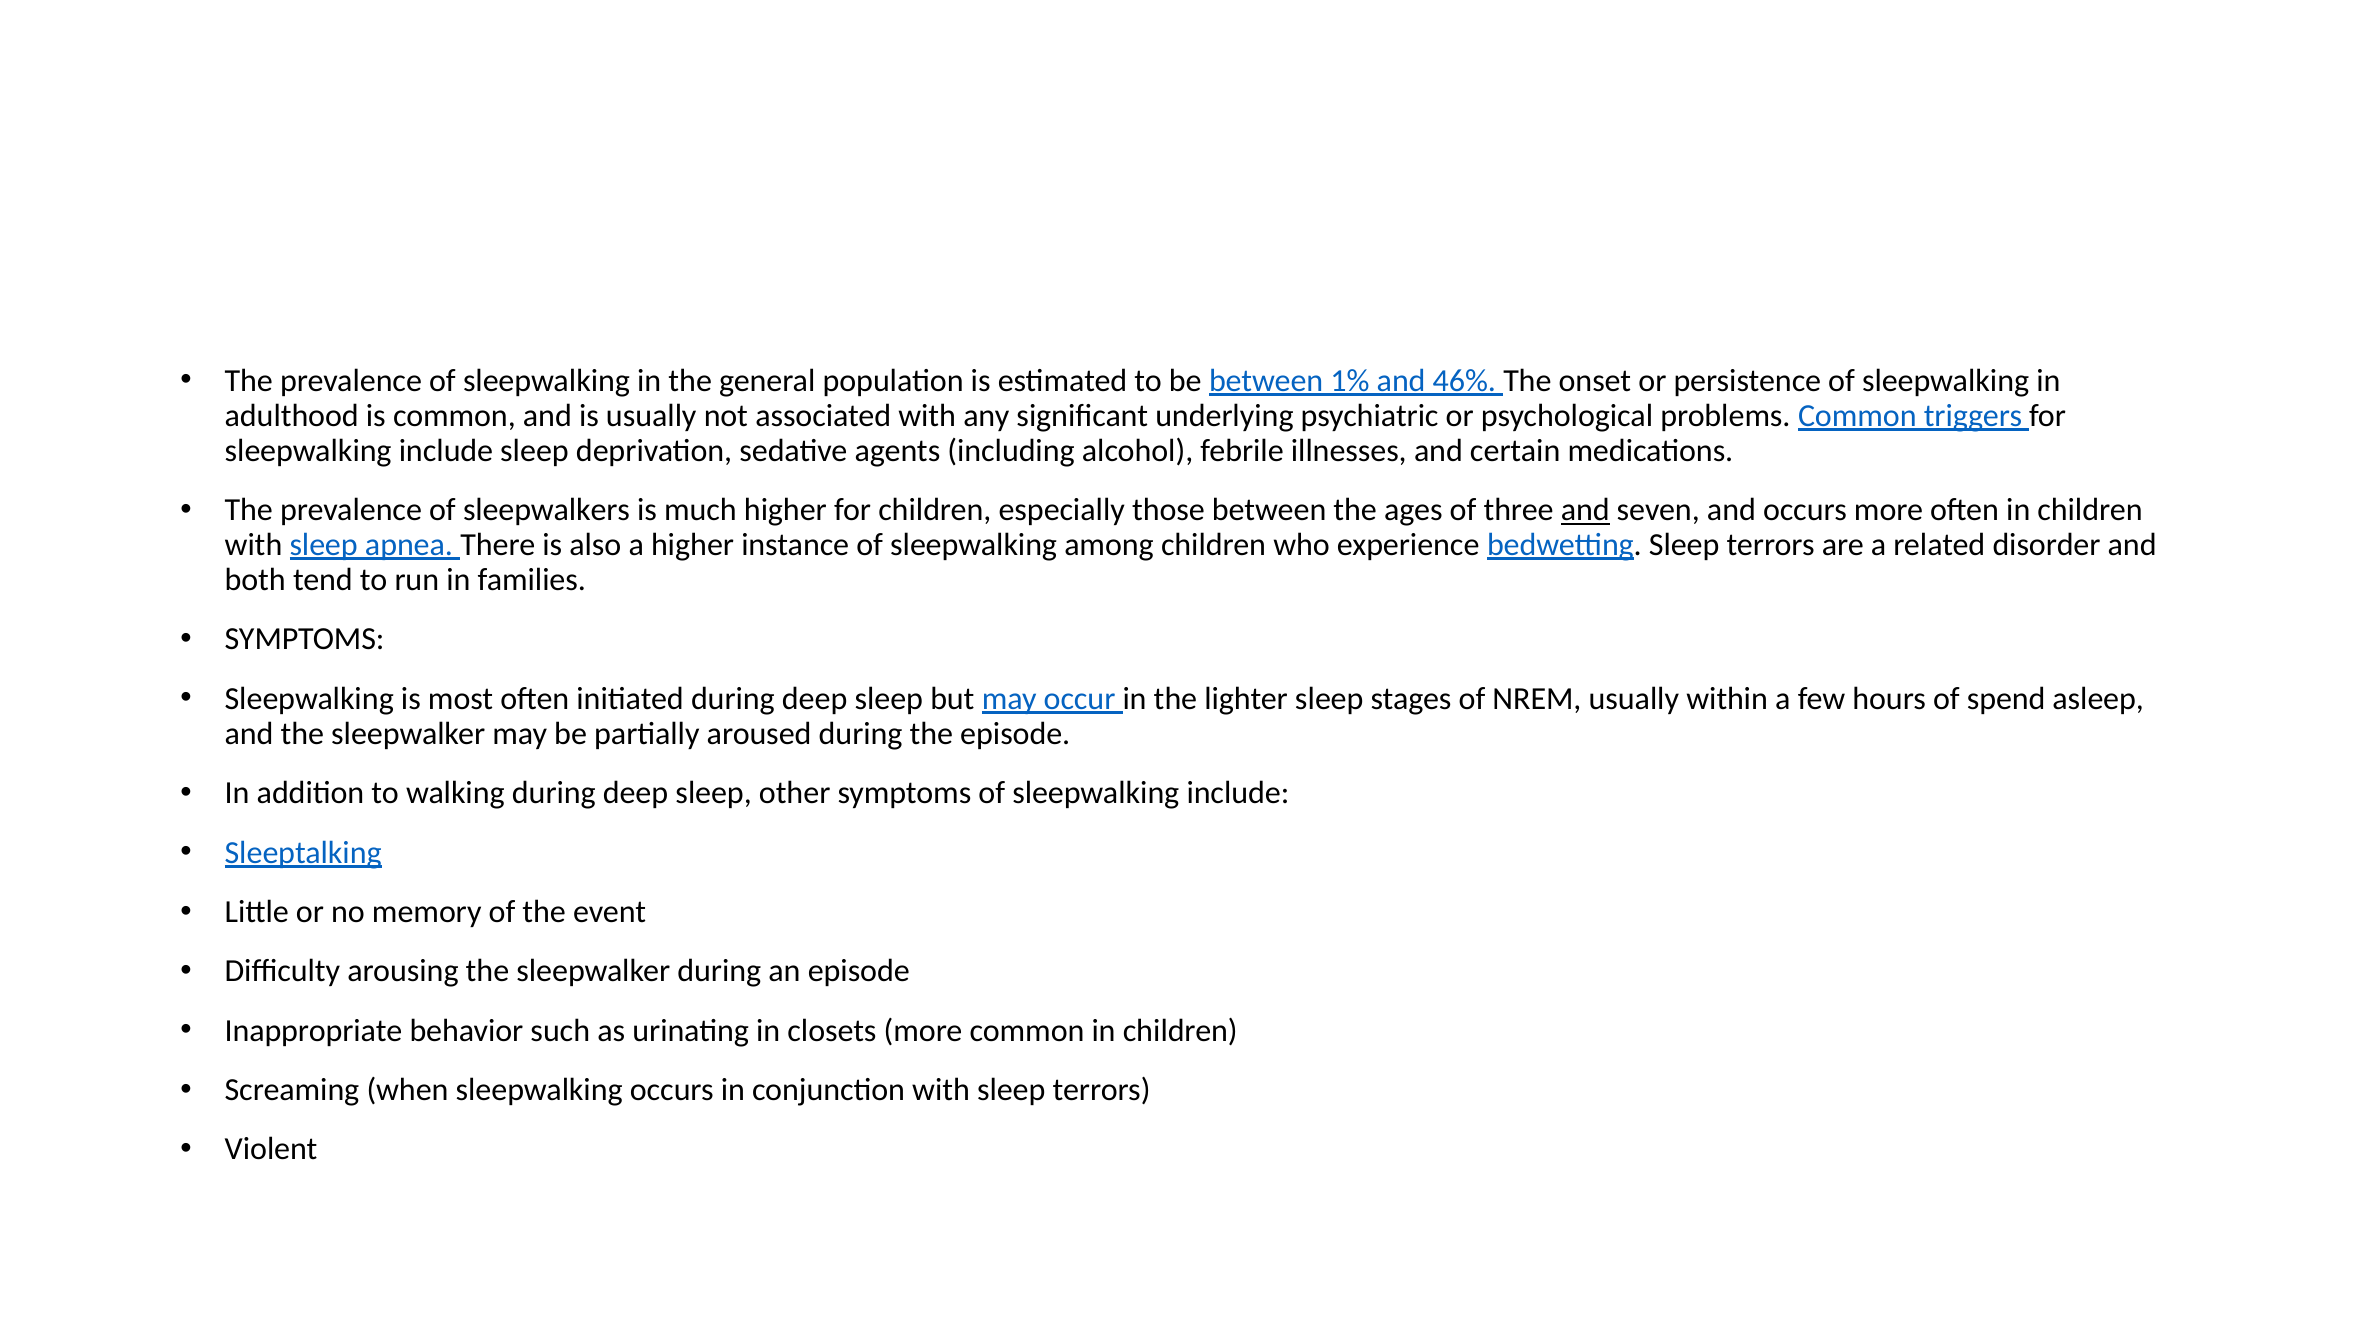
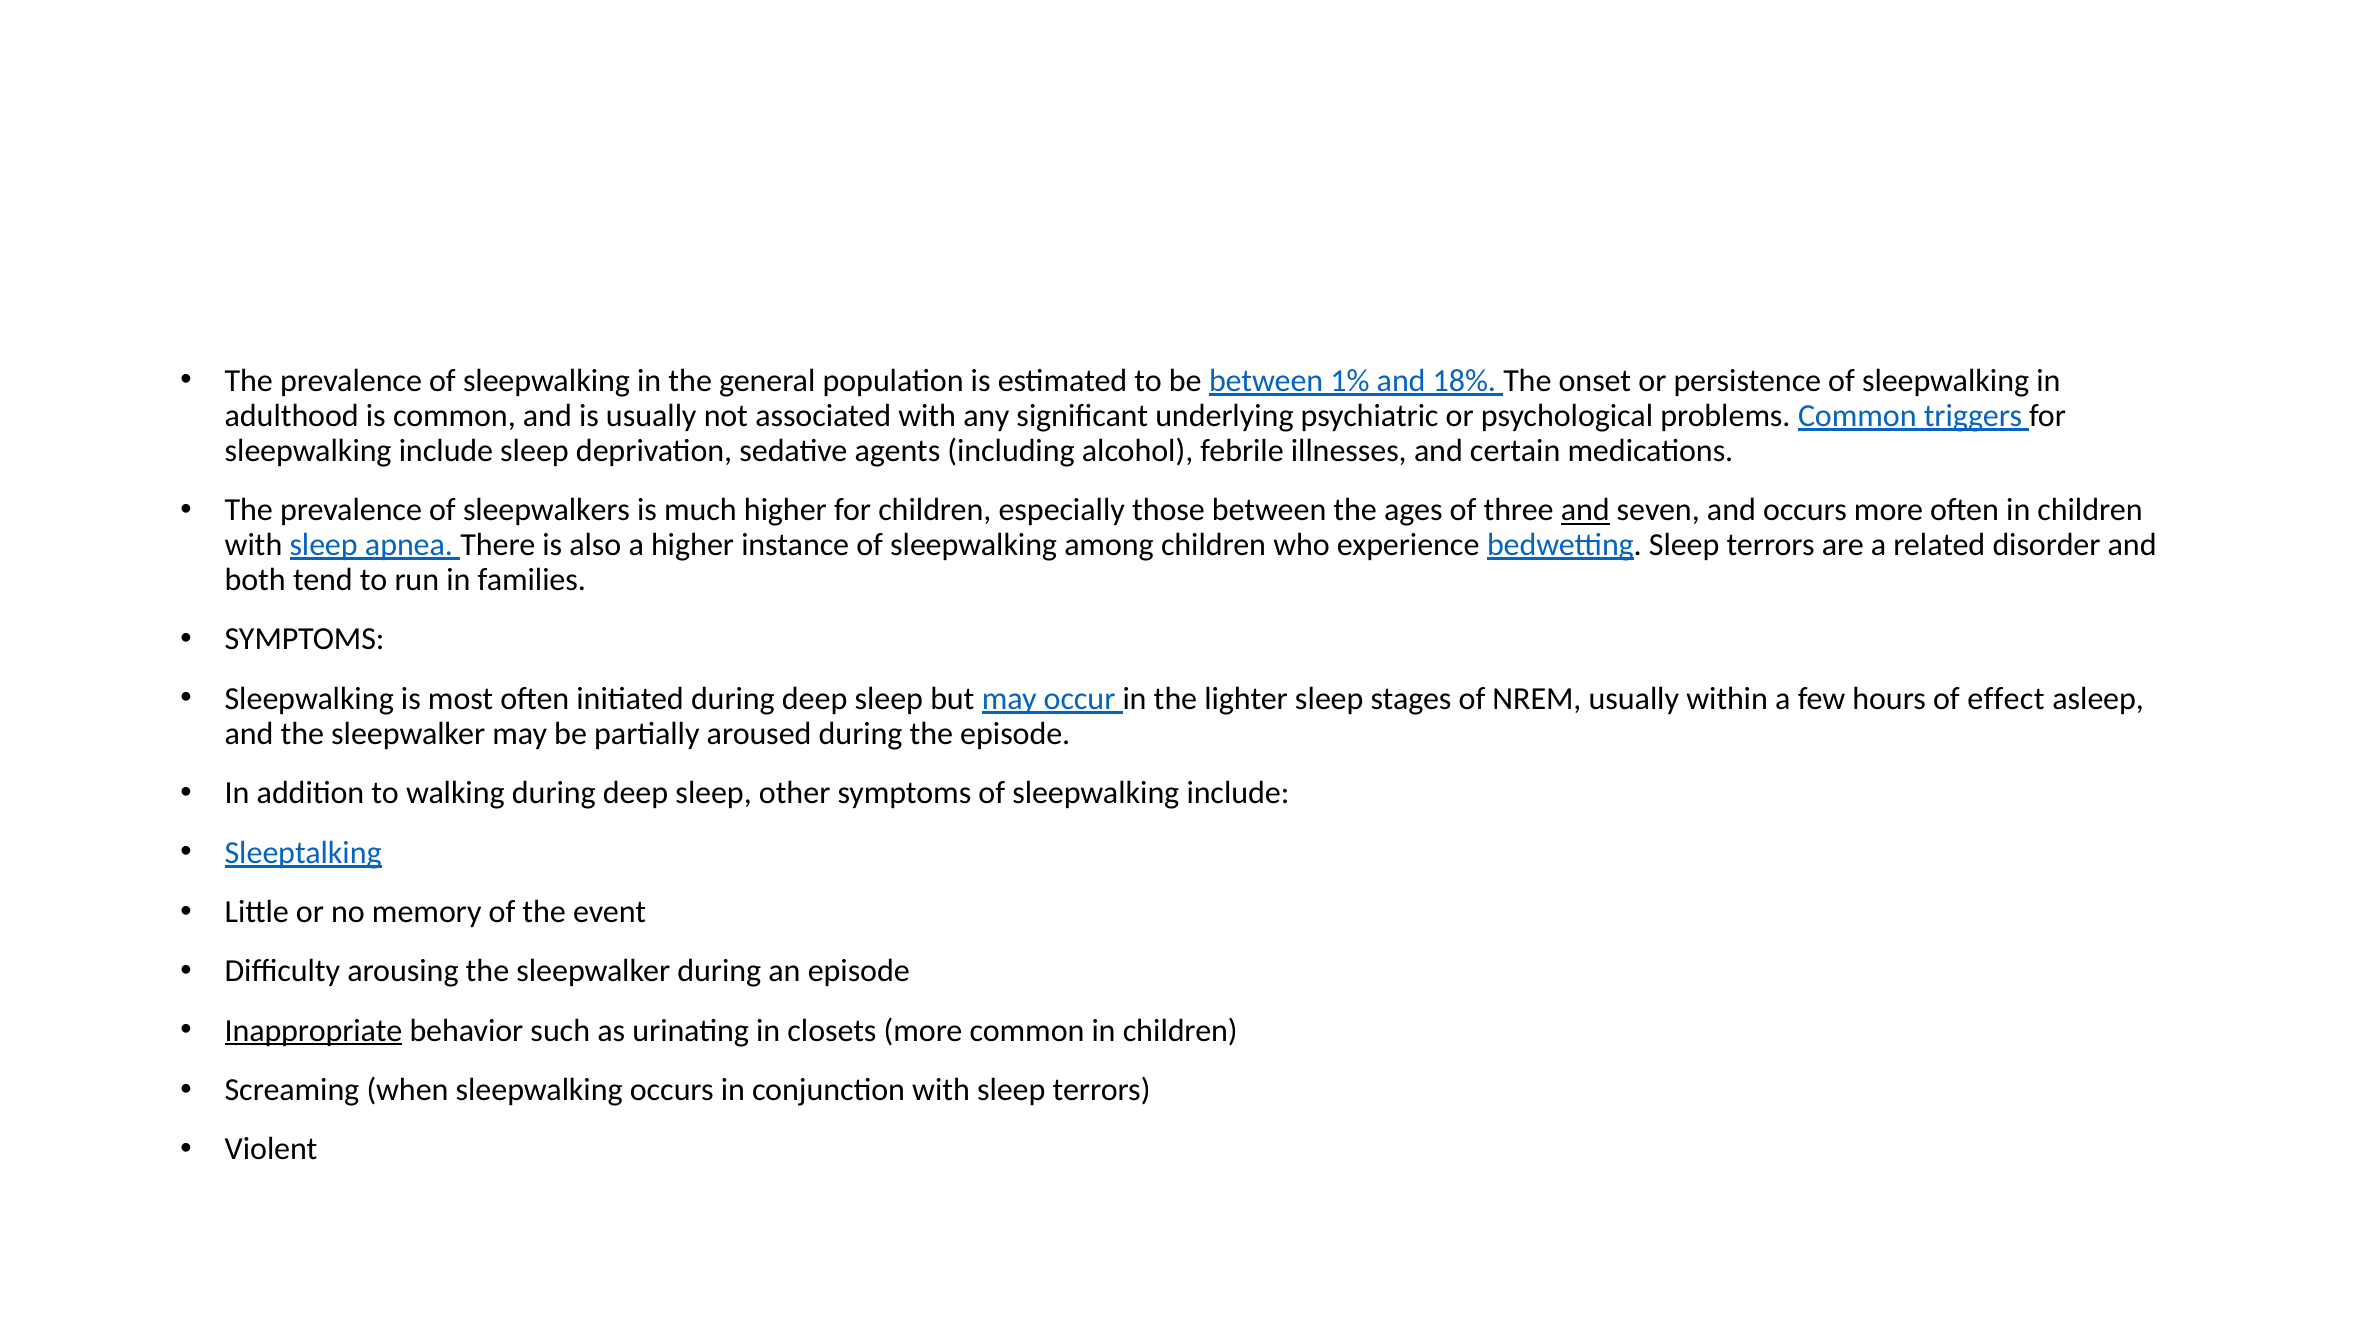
46%: 46% -> 18% (1464, 381)
spend: spend -> effect (2006, 699)
Inappropriate underline: none -> present (314, 1030)
